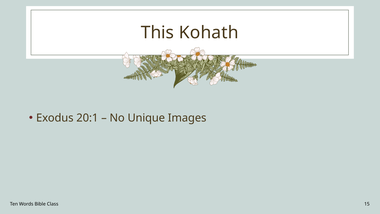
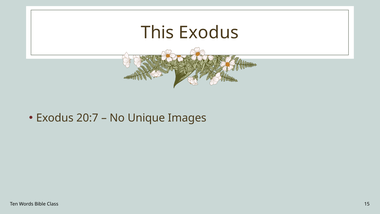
This Kohath: Kohath -> Exodus (209, 33)
20:1: 20:1 -> 20:7 (87, 118)
